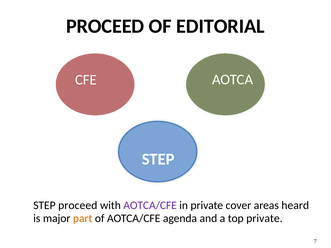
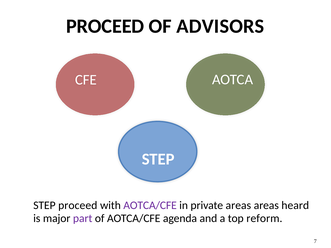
EDITORIAL: EDITORIAL -> ADVISORS (220, 26)
private cover: cover -> areas (238, 206)
part colour: orange -> purple (83, 218)
top private: private -> reform (264, 218)
